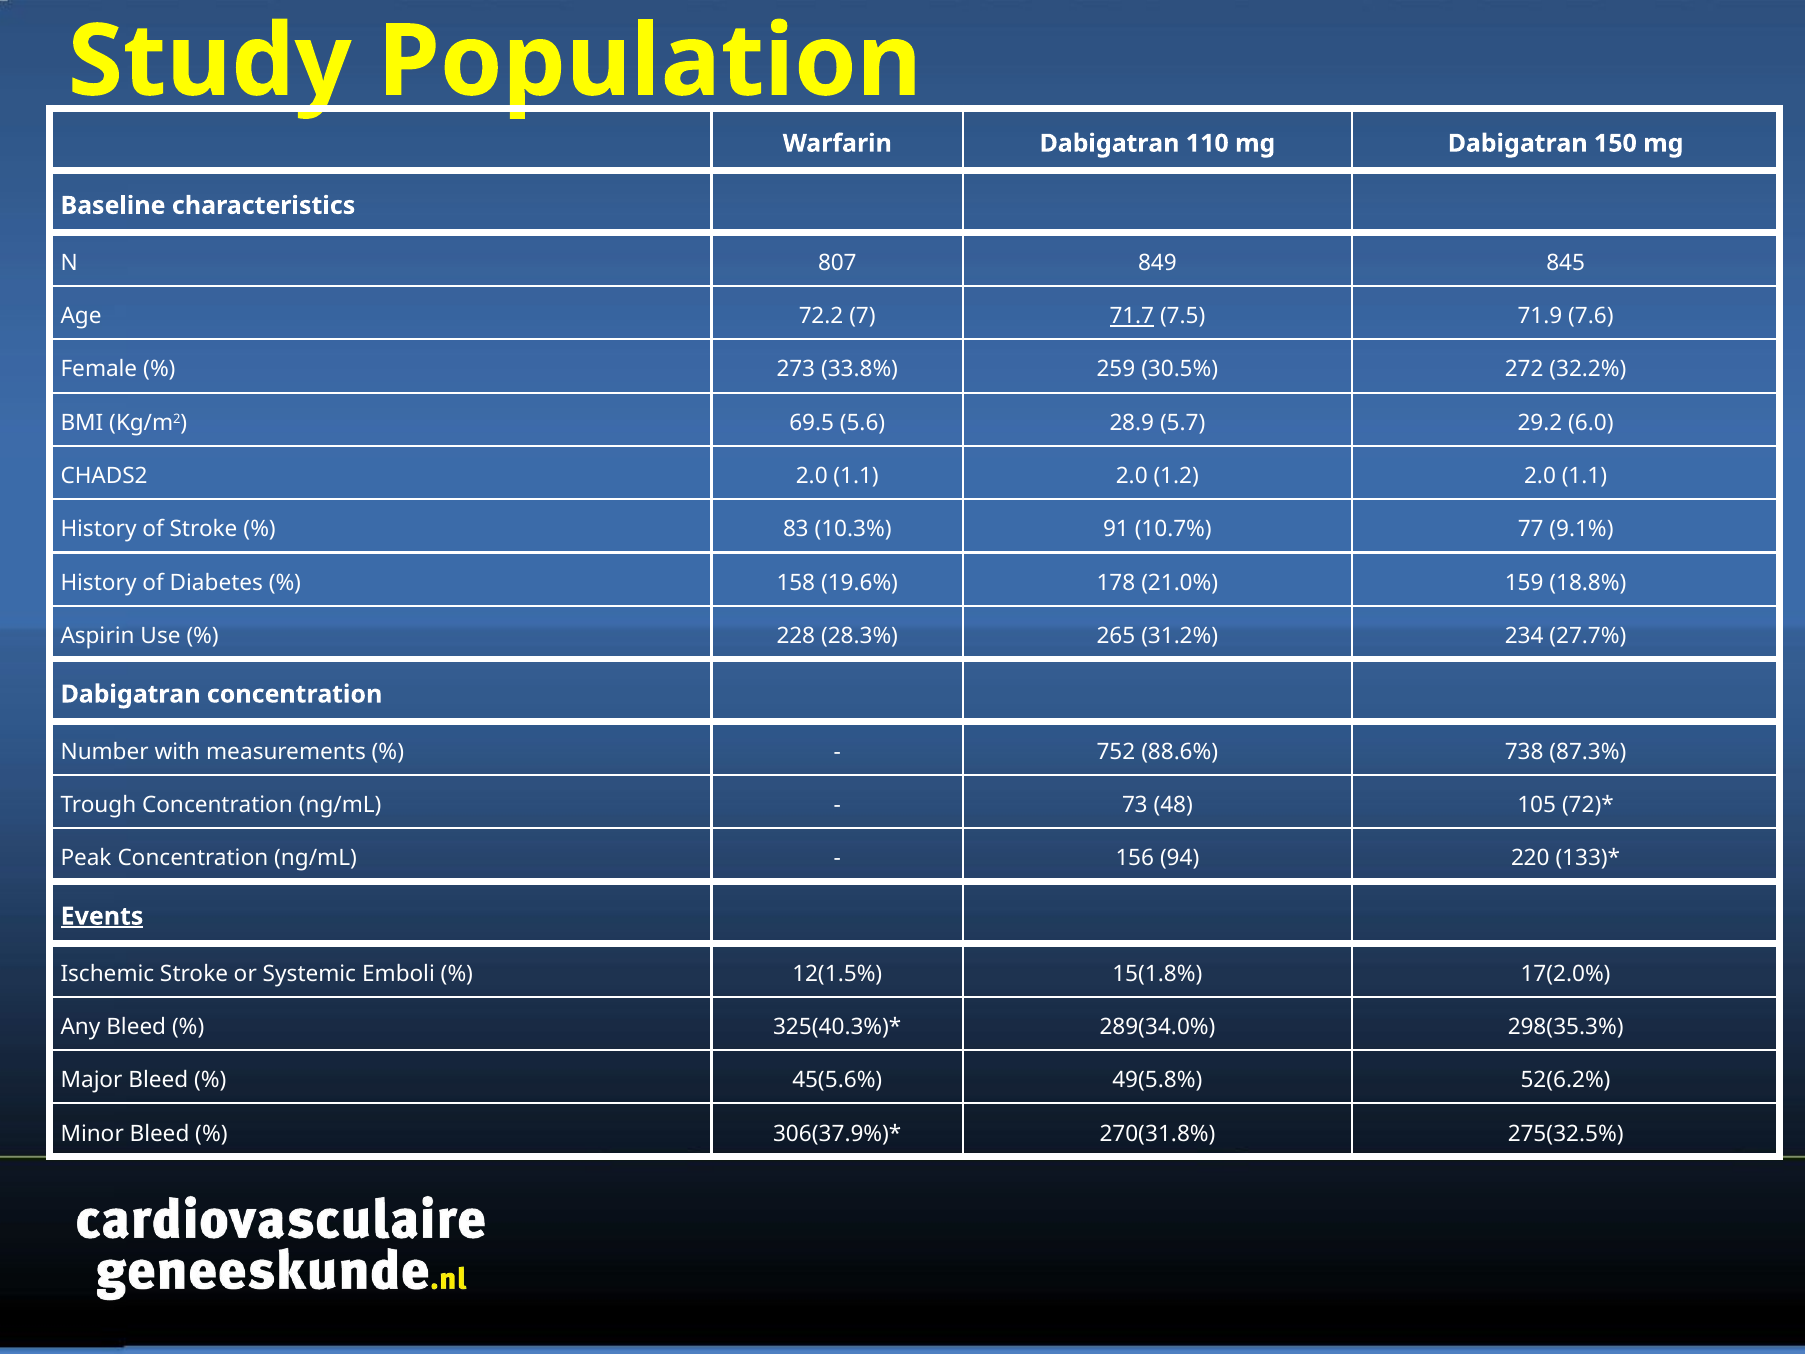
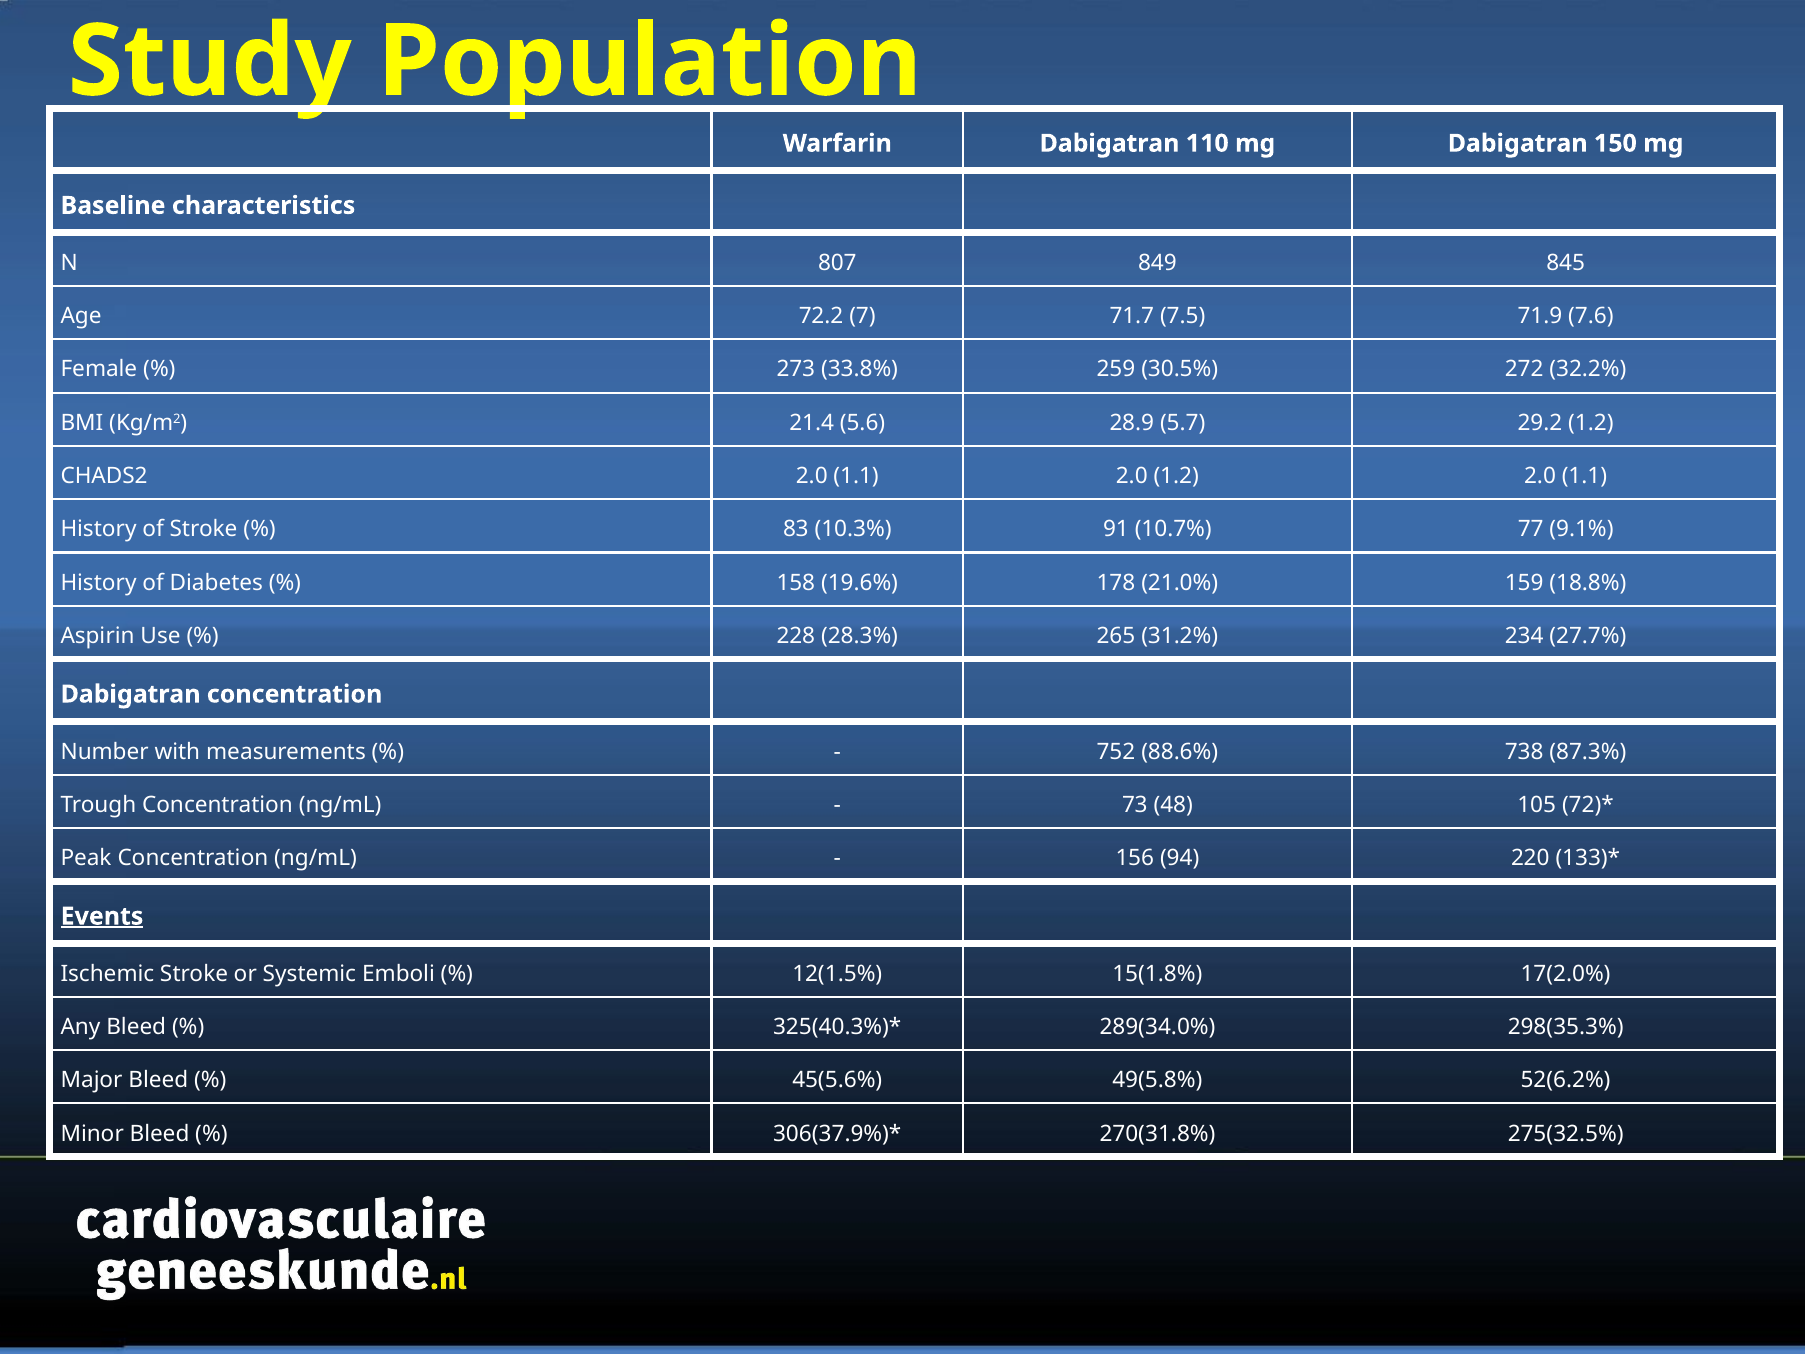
71.7 underline: present -> none (1132, 316)
69.5: 69.5 -> 21.4 (812, 423)
29.2 6.0: 6.0 -> 1.2 (1591, 423)
